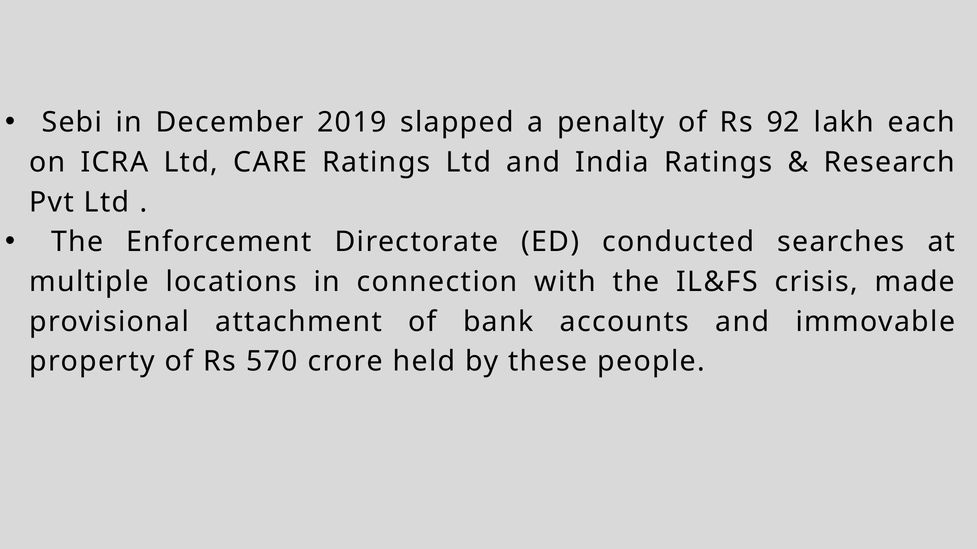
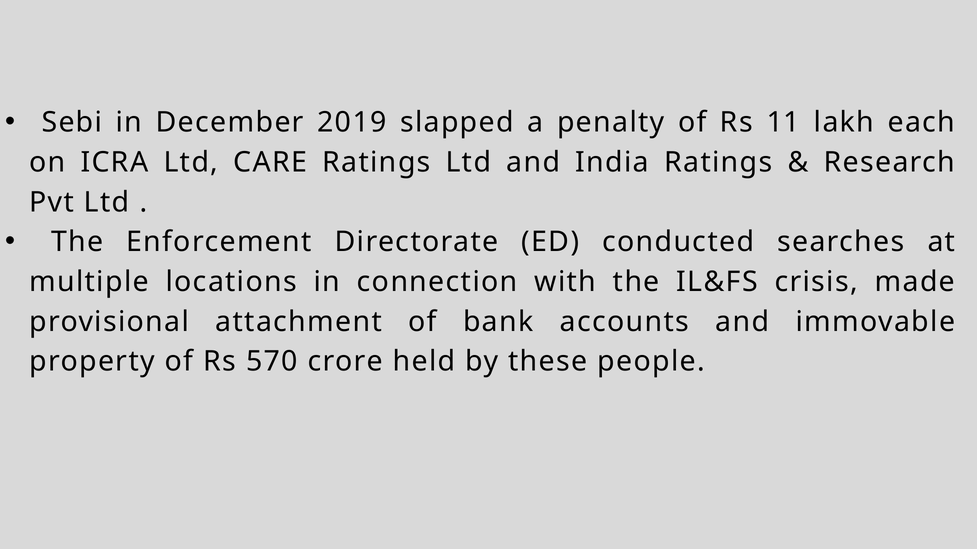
92: 92 -> 11 (783, 123)
